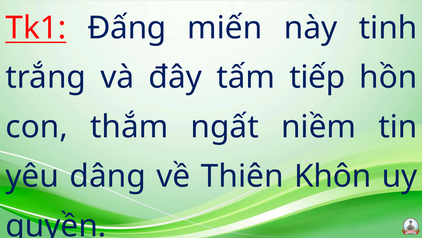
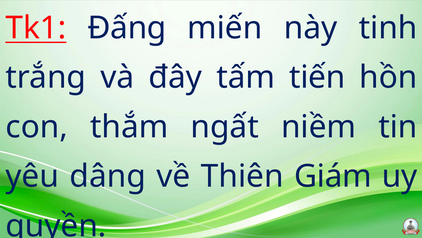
tiếp: tiếp -> tiến (317, 77)
Khôn: Khôn -> Giám (333, 176)
